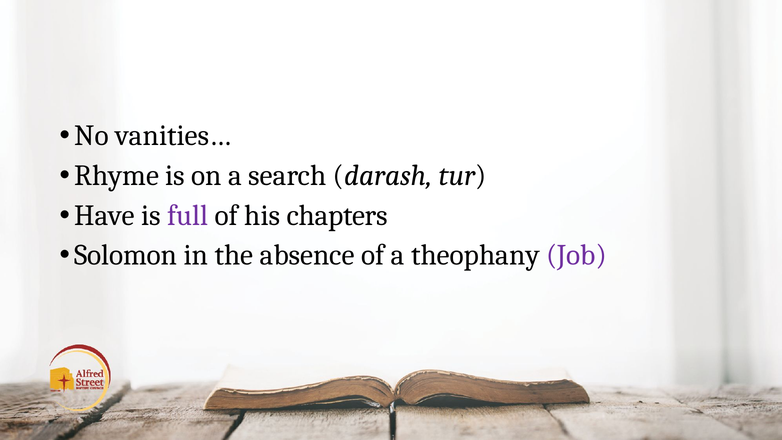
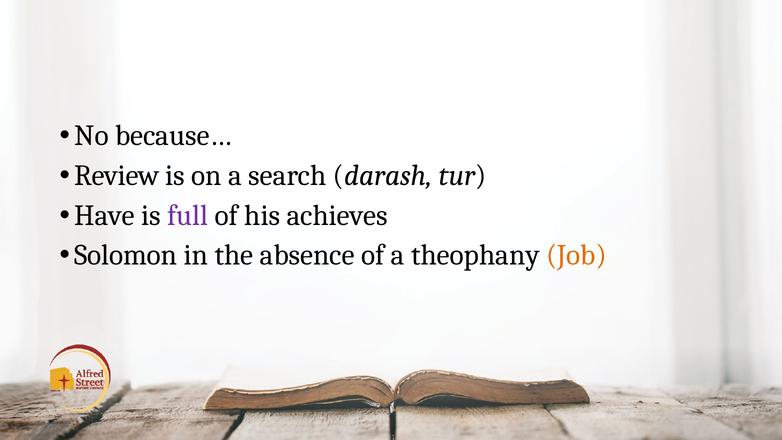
vanities…: vanities… -> because… (173, 136)
Rhyme: Rhyme -> Review (117, 176)
chapters: chapters -> achieves (337, 215)
Job colour: purple -> orange (576, 255)
